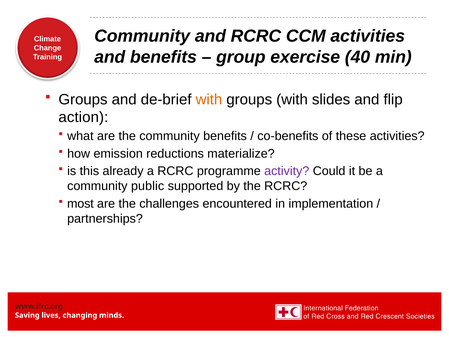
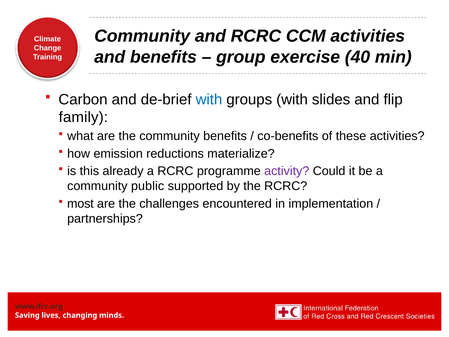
Groups: Groups -> Carbon (83, 99)
with colour: orange -> blue (209, 99)
action: action -> family (83, 117)
